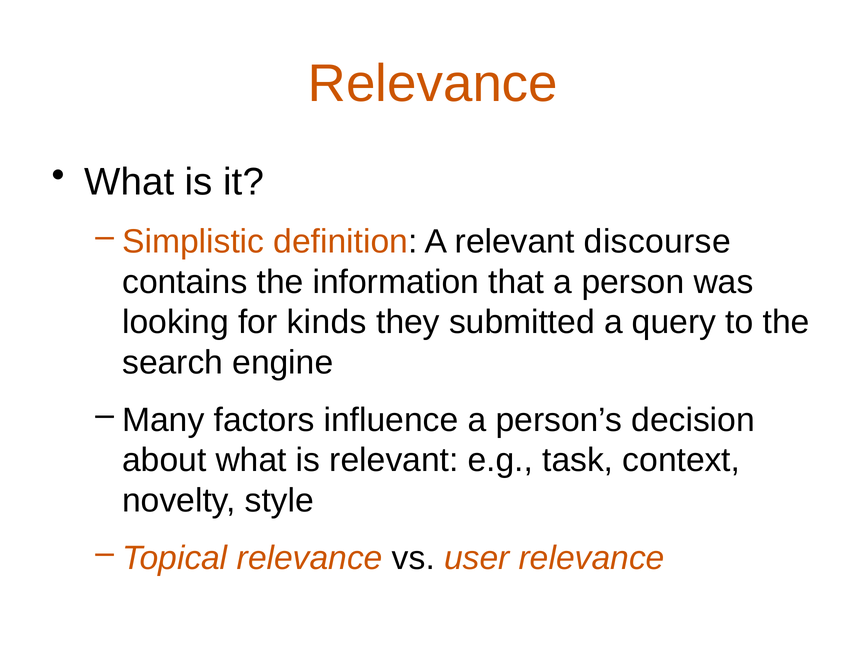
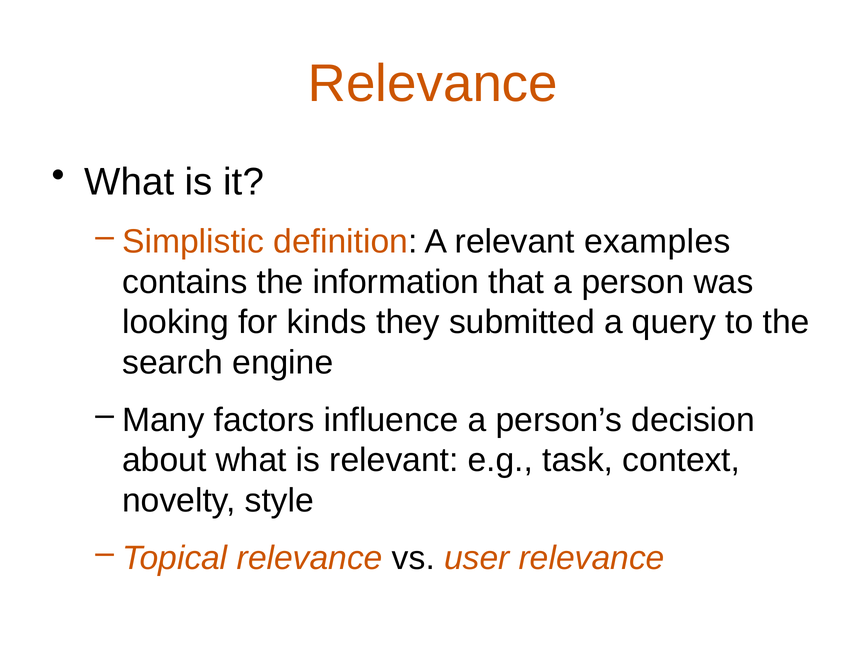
discourse: discourse -> examples (657, 241)
